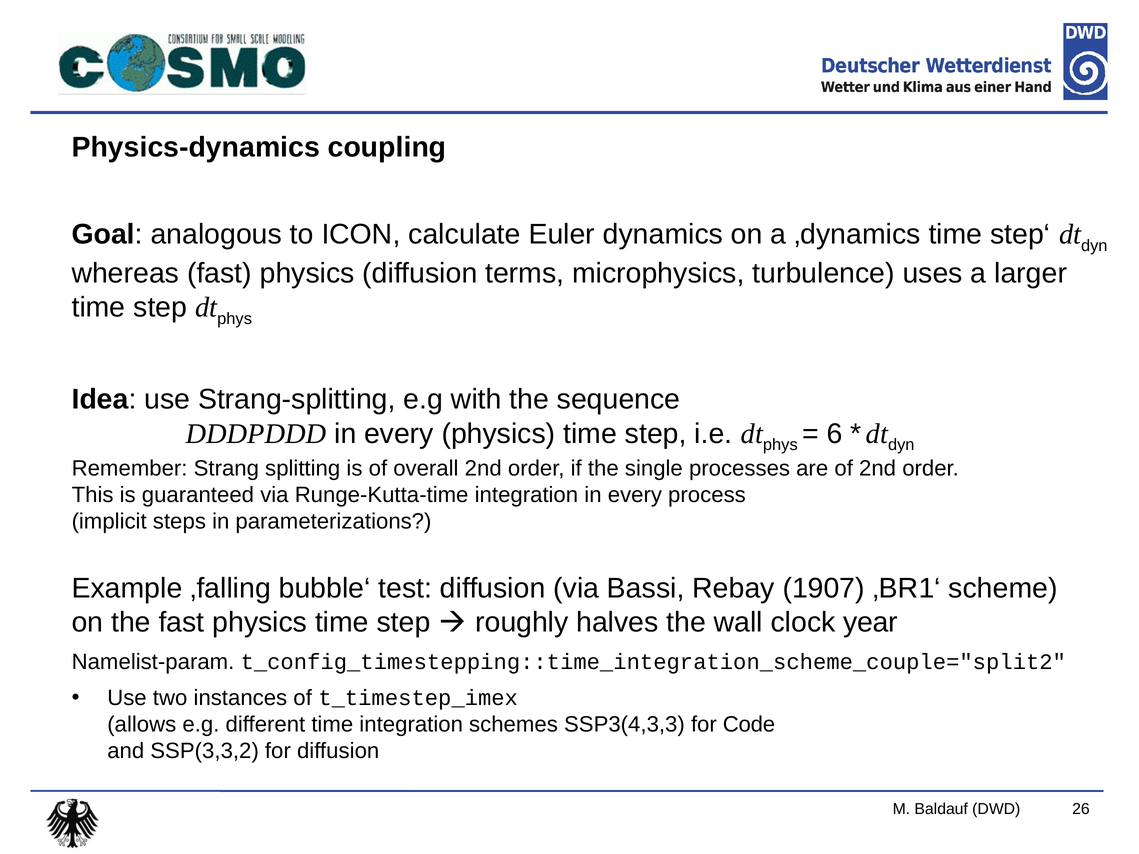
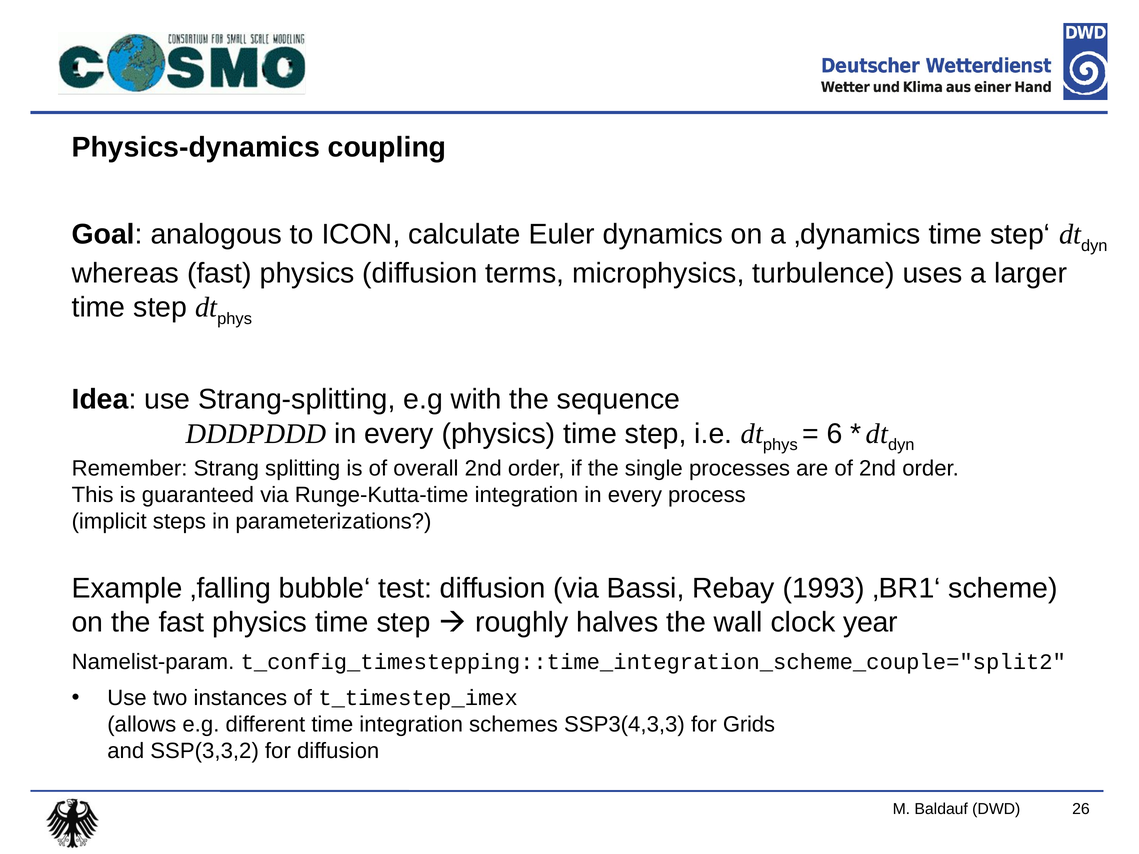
1907: 1907 -> 1993 (824, 588)
Code: Code -> Grids (749, 725)
